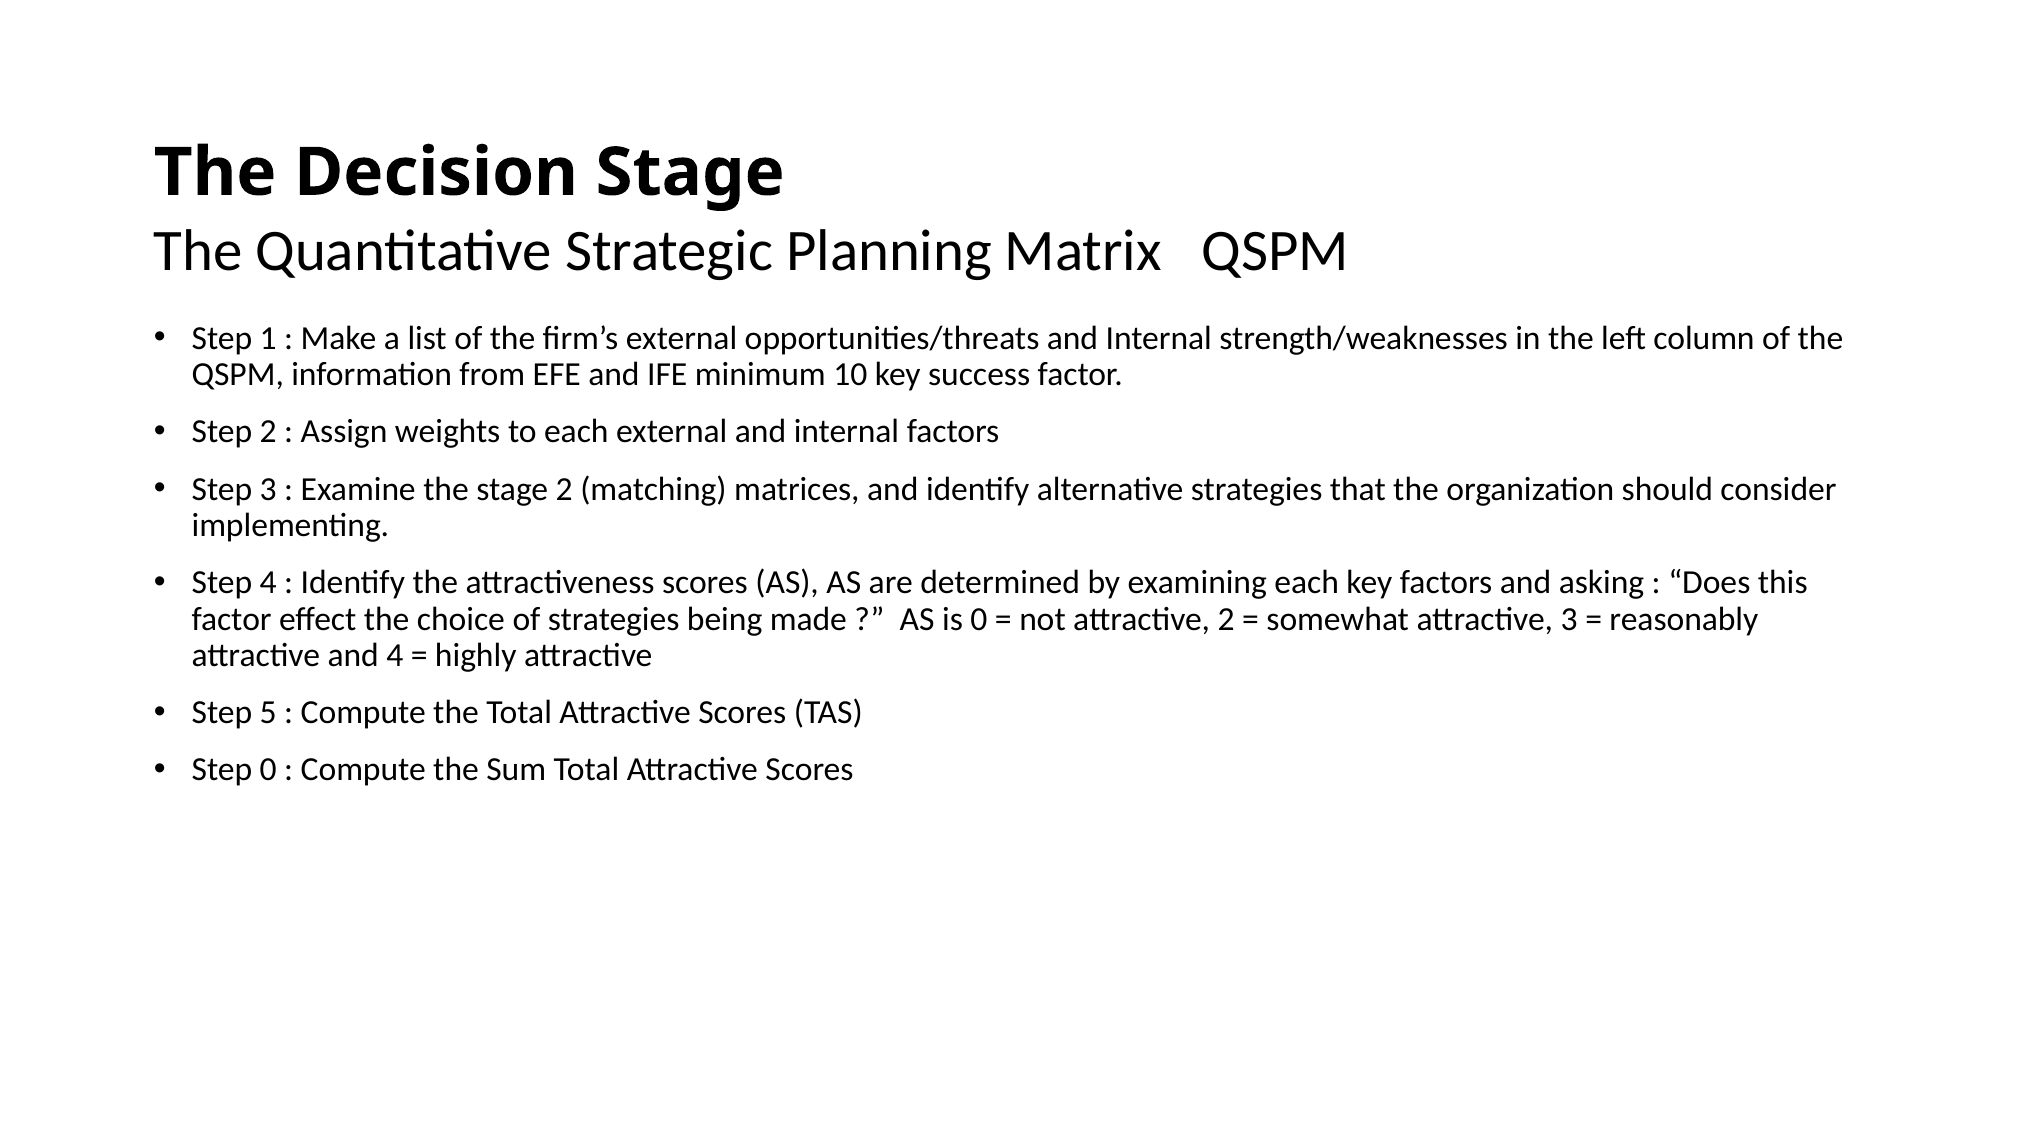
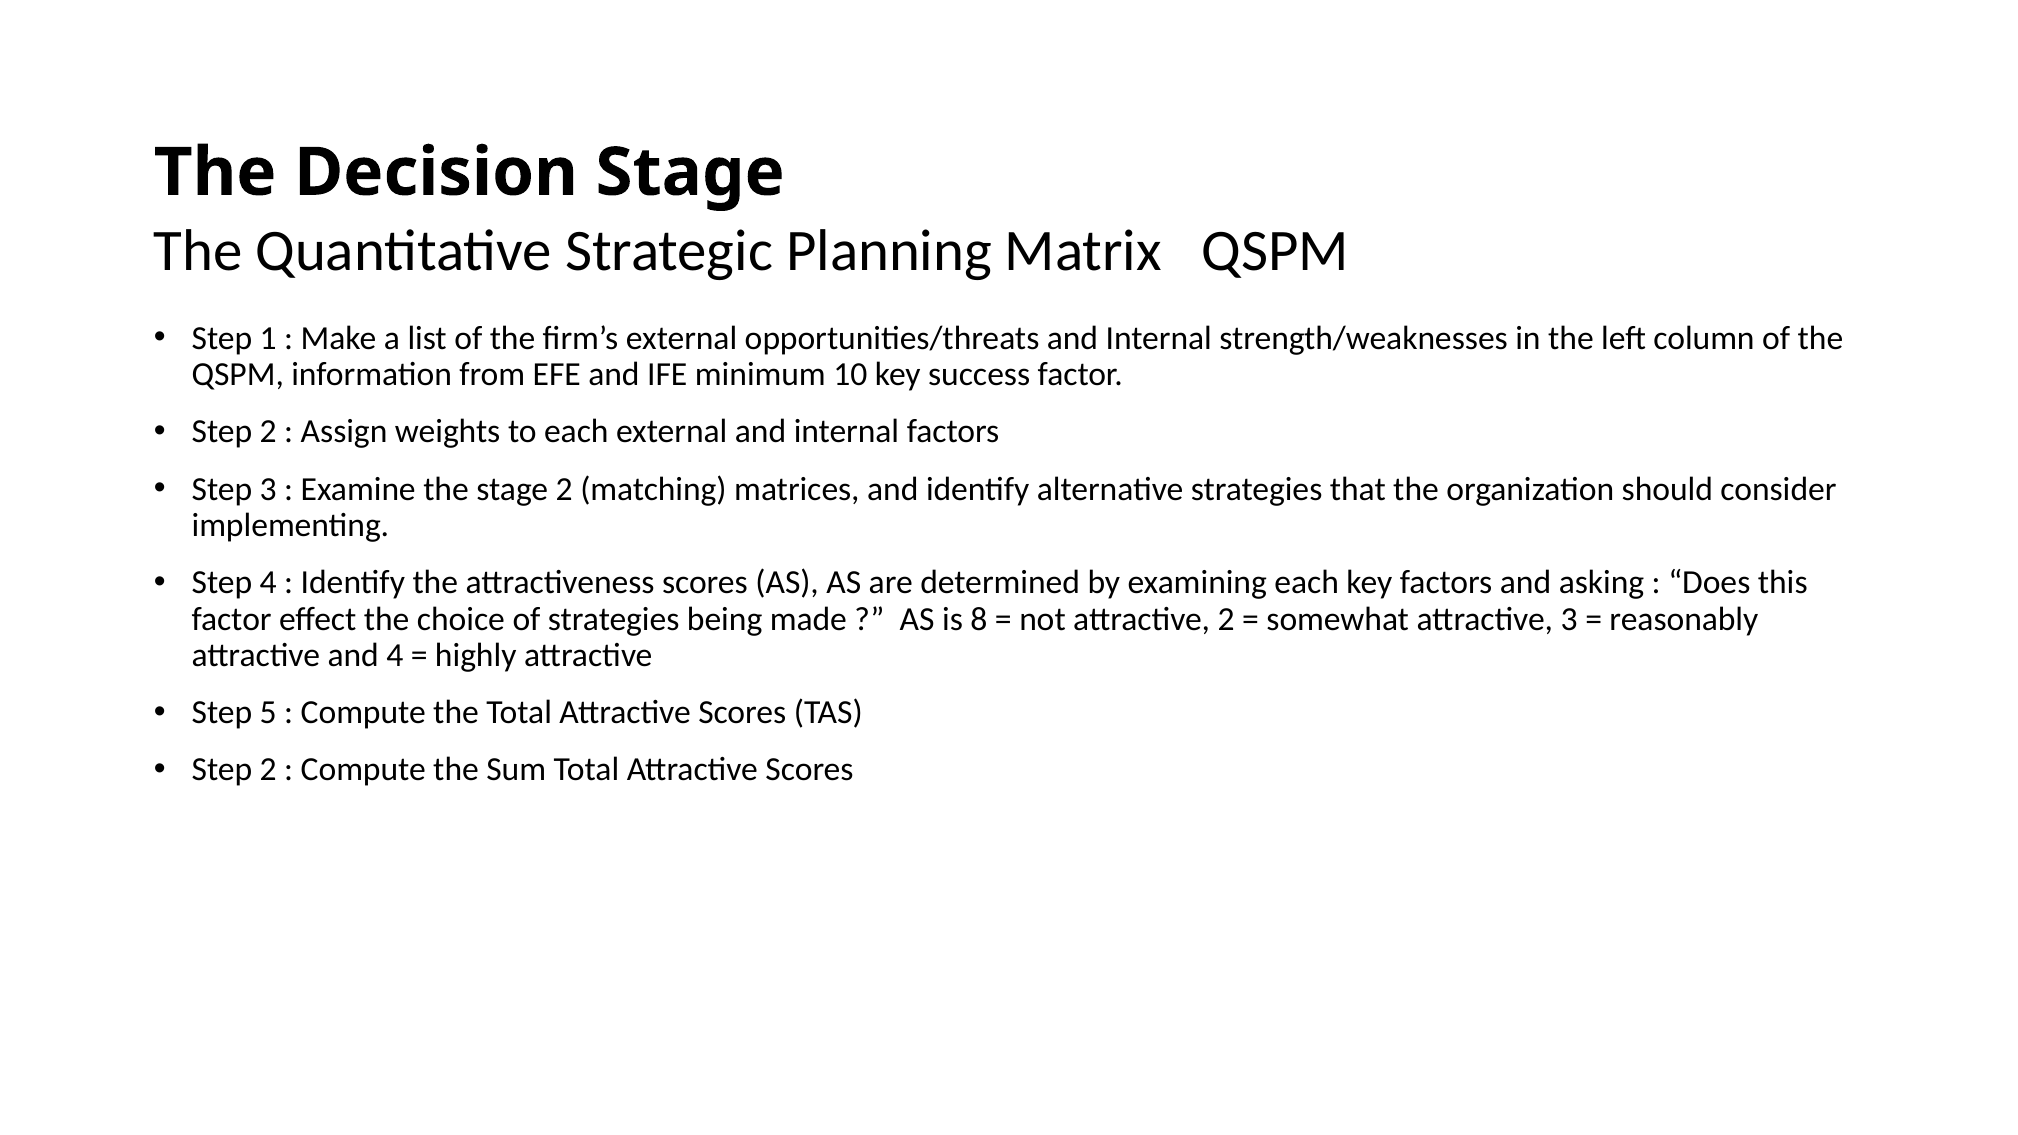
is 0: 0 -> 8 (979, 619)
0: 0 -> 2 (268, 770)
